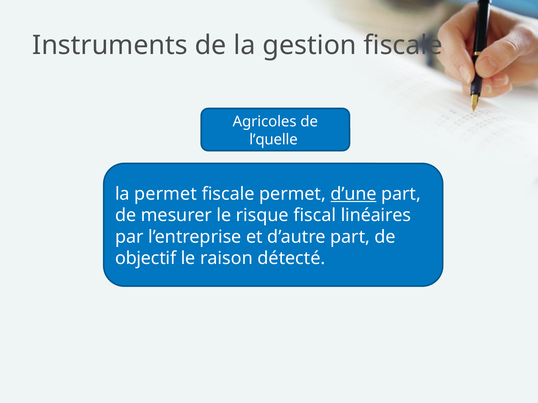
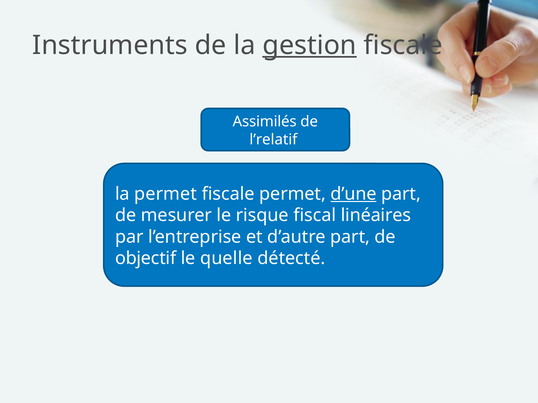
gestion underline: none -> present (310, 45)
Agricoles: Agricoles -> Assimilés (265, 122)
l’quelle: l’quelle -> l’relatif (273, 140)
raison: raison -> quelle (226, 259)
